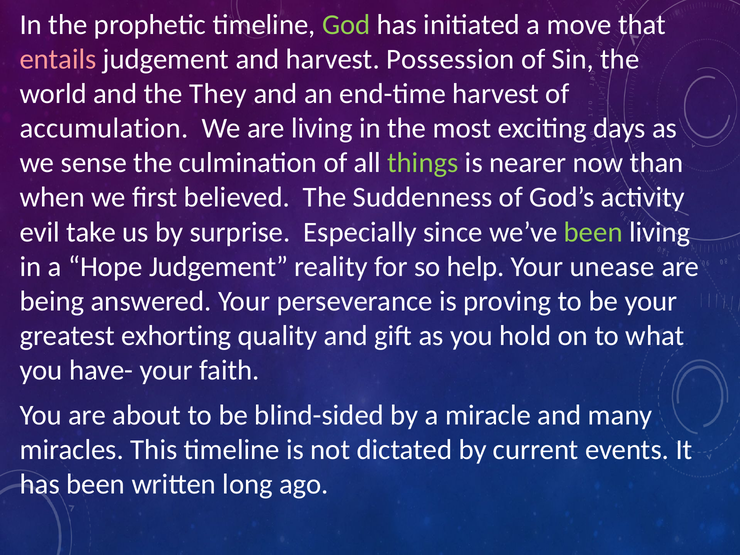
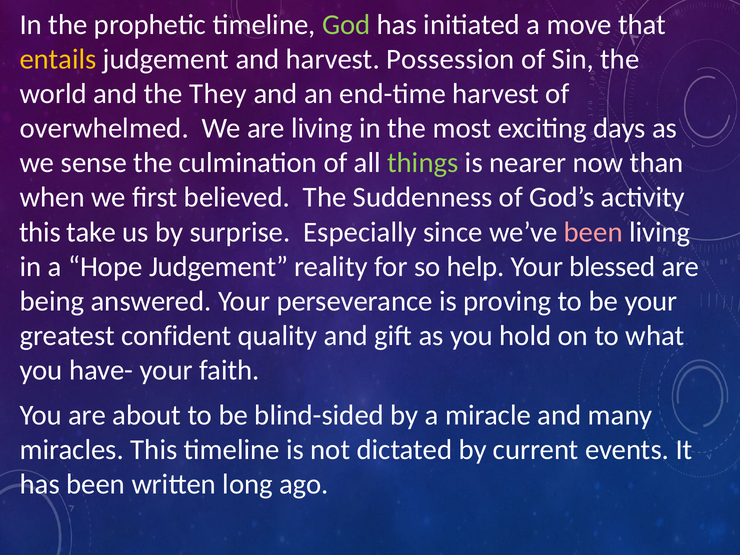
entails colour: pink -> yellow (58, 59)
accumulation: accumulation -> overwhelmed (104, 128)
evil: evil -> this (40, 232)
been colour: light green -> pink (593, 232)
unease: unease -> blessed (612, 267)
exhorting: exhorting -> confident (176, 336)
